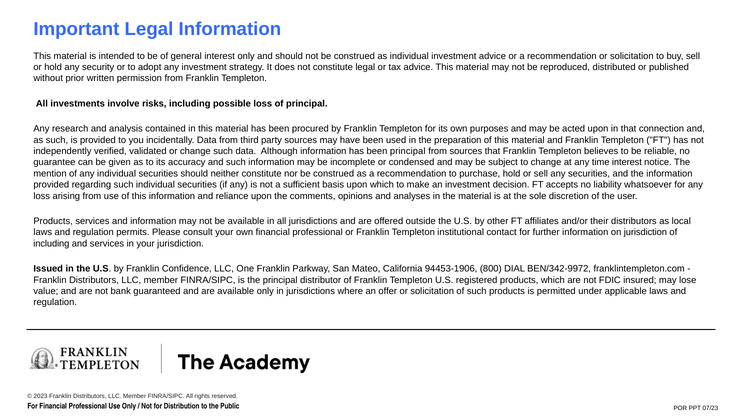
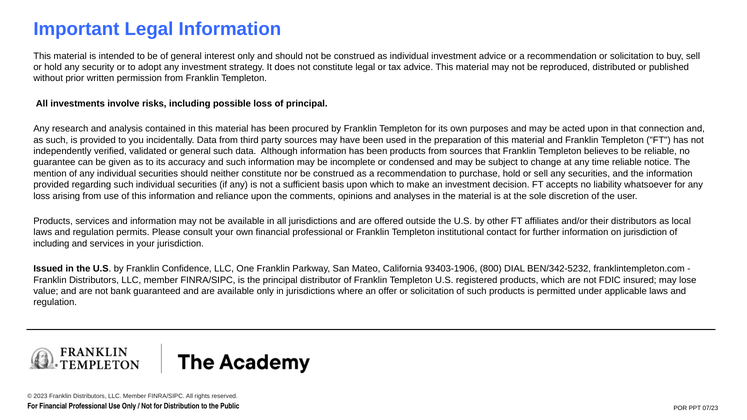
or change: change -> general (195, 151)
been principal: principal -> products (408, 151)
time interest: interest -> reliable (627, 162)
94453-1906: 94453-1906 -> 93403-1906 (451, 269)
BEN/342-9972: BEN/342-9972 -> BEN/342-5232 (559, 269)
